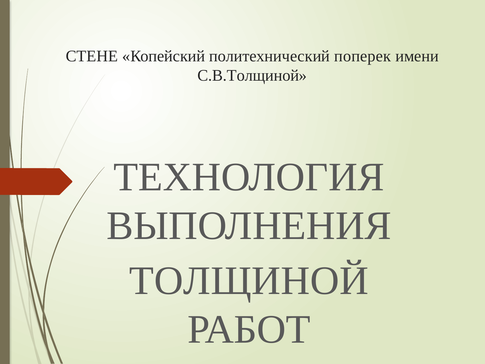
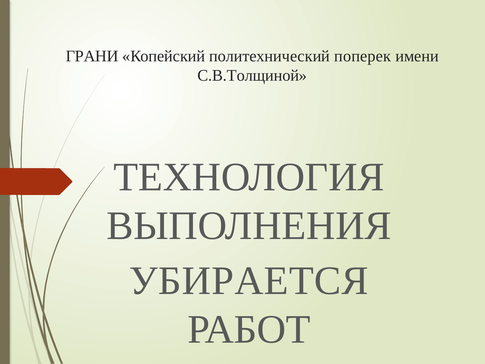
СТЕНЕ: СТЕНЕ -> ГРАНИ (92, 56)
ТОЛЩИНОЙ: ТОЛЩИНОЙ -> УБИРАЕТСЯ (249, 281)
